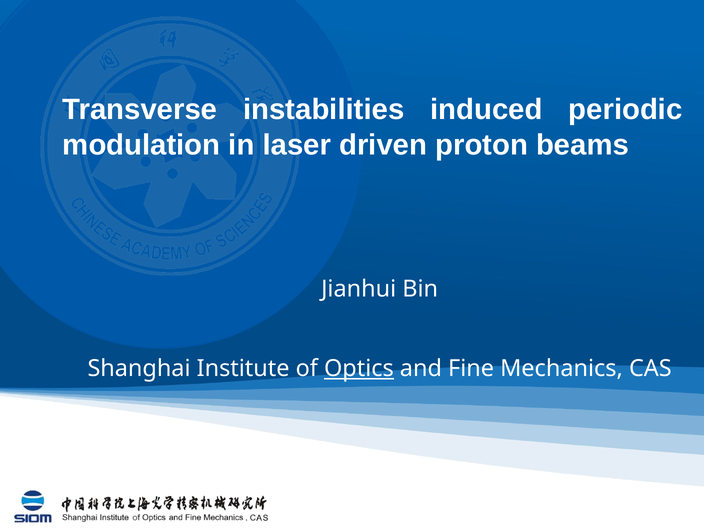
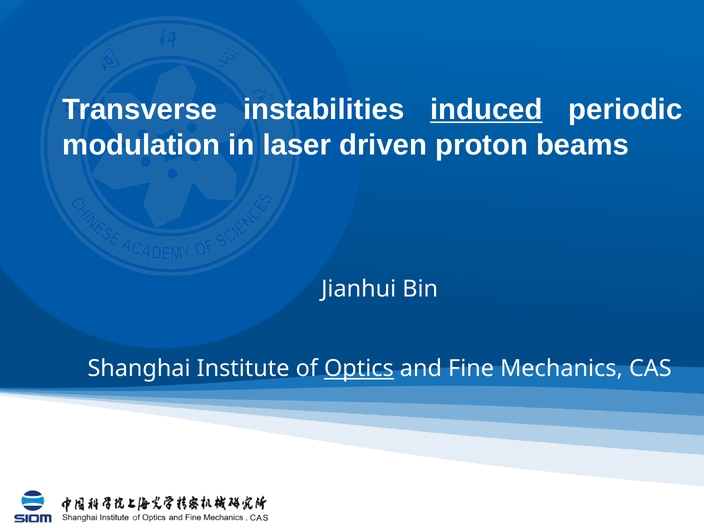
induced underline: none -> present (486, 110)
